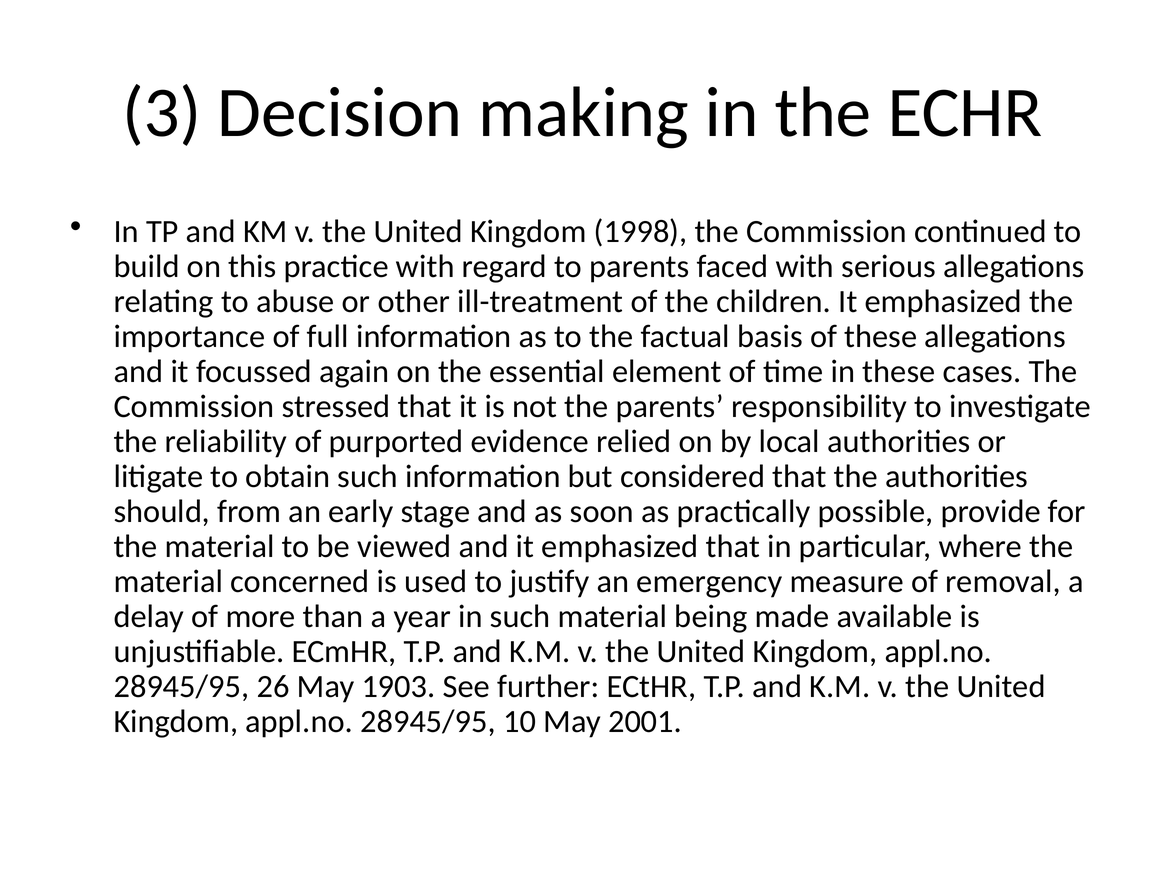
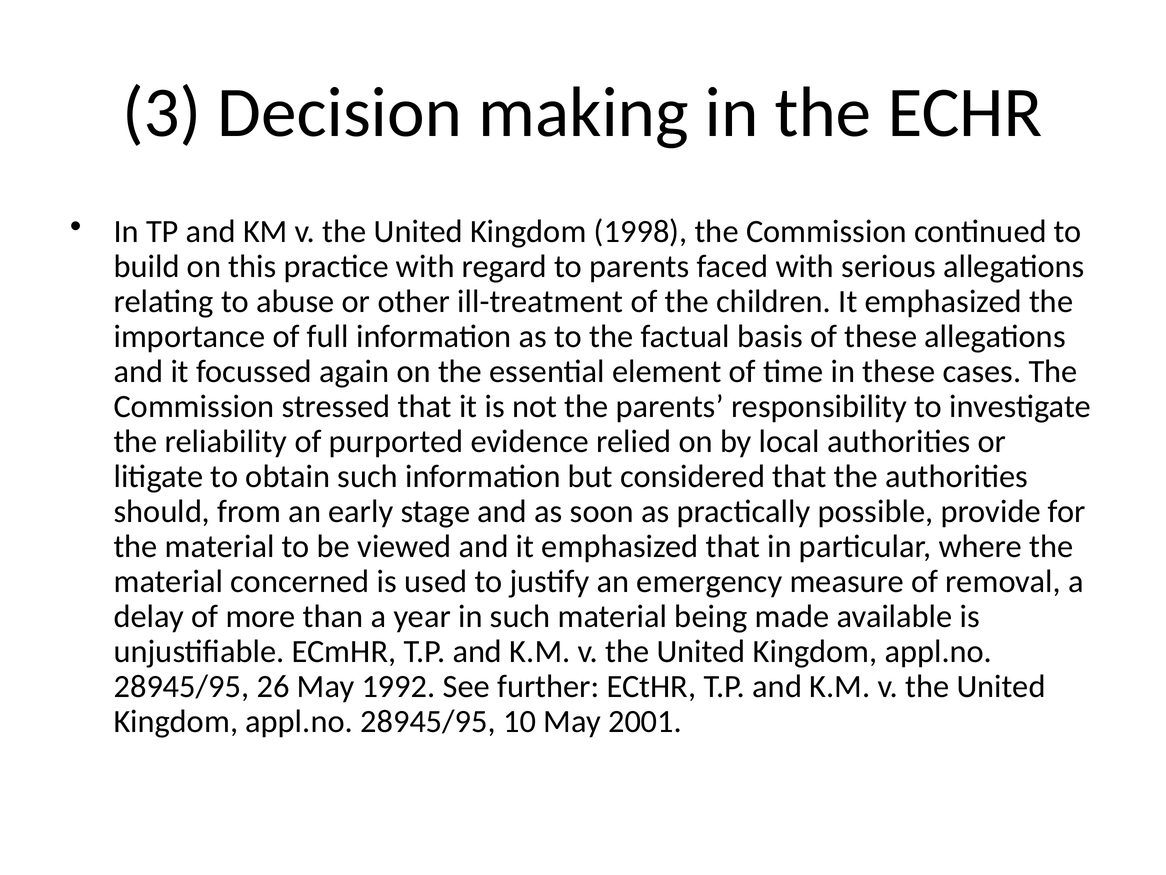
1903: 1903 -> 1992 (398, 686)
